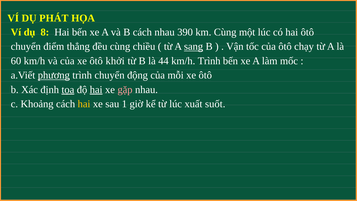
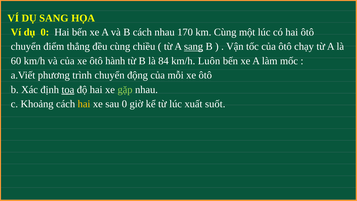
DỤ PHÁT: PHÁT -> SANG (54, 18)
dụ 8: 8 -> 0 (45, 32)
390: 390 -> 170 (185, 32)
khởi: khởi -> hành (115, 61)
44: 44 -> 84 (163, 61)
km/h Trình: Trình -> Luôn (209, 61)
phương underline: present -> none (54, 75)
hai underline: present -> none (96, 90)
gặp colour: pink -> light green (125, 90)
sau 1: 1 -> 0 (124, 104)
